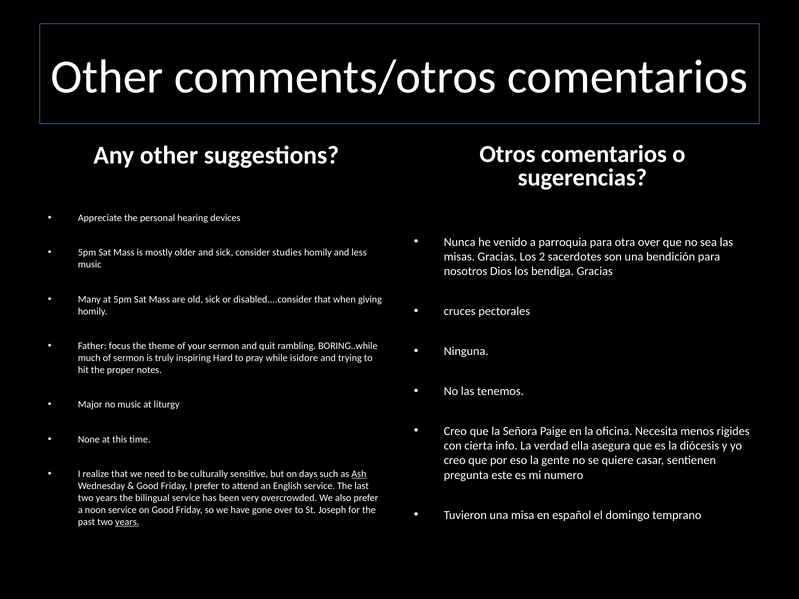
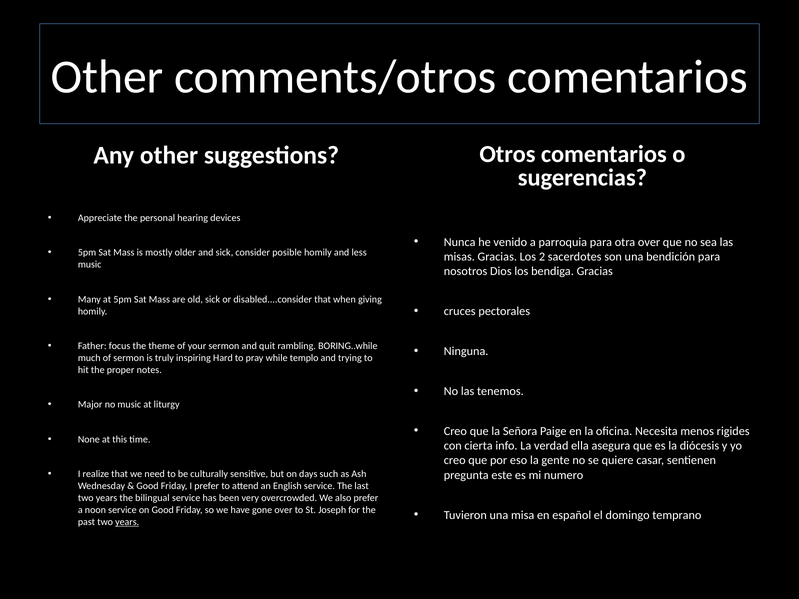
studies: studies -> posible (287, 253)
isidore: isidore -> templo (304, 358)
Ash underline: present -> none (359, 474)
